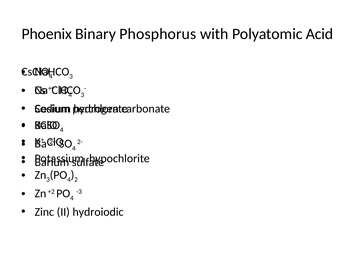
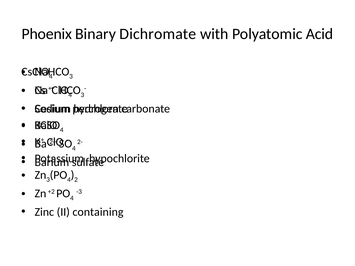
Phosphorus: Phosphorus -> Dichromate (158, 34)
hydroiodic: hydroiodic -> containing (98, 212)
